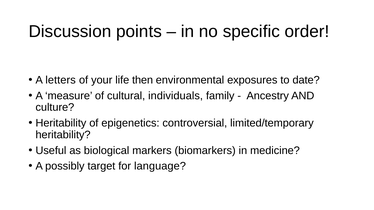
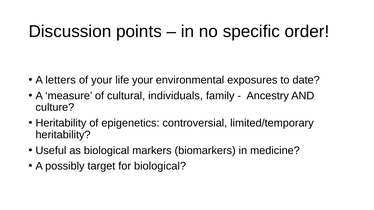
life then: then -> your (143, 80)
for language: language -> biological (160, 166)
